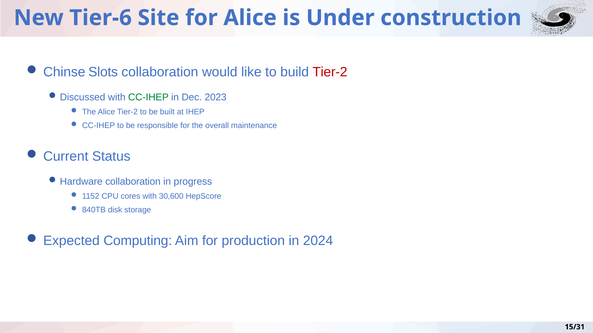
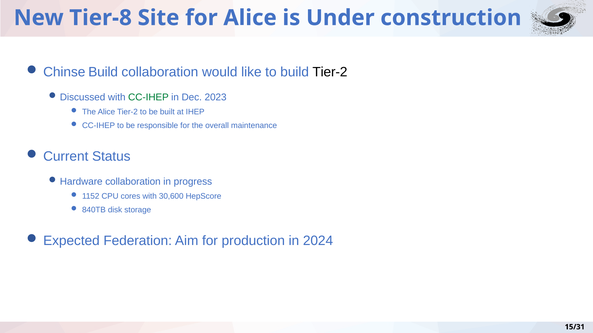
Tier-6: Tier-6 -> Tier-8 (101, 18)
Slots: Slots -> Build (103, 72)
Tier-2 colour: red -> black (330, 72)
Computing: Computing -> Federation (138, 241)
